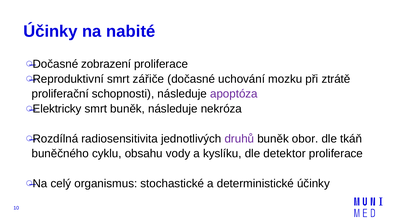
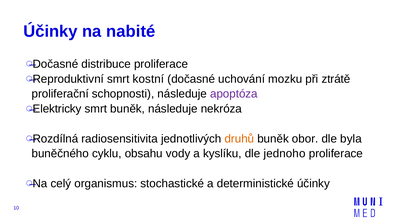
zobrazení: zobrazení -> distribuce (106, 64)
zářiče: zářiče -> kostní (148, 79)
druhů colour: purple -> orange (239, 138)
tkáň: tkáň -> byla (351, 138)
detektor: detektor -> jednoho (285, 153)
